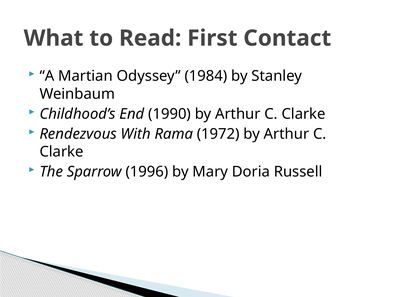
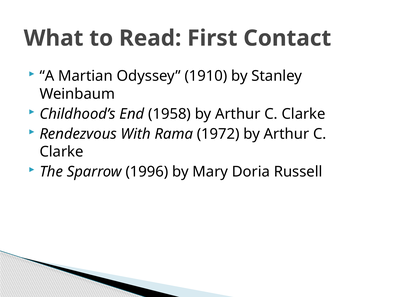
1984: 1984 -> 1910 (206, 76)
1990: 1990 -> 1958 (170, 114)
